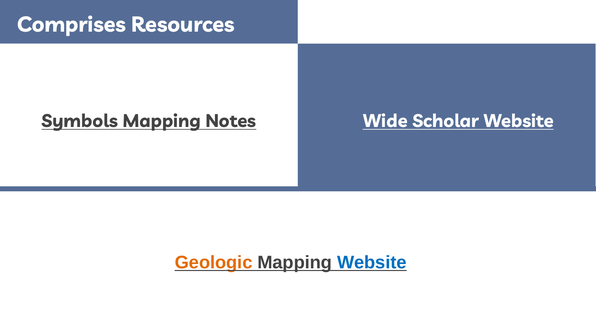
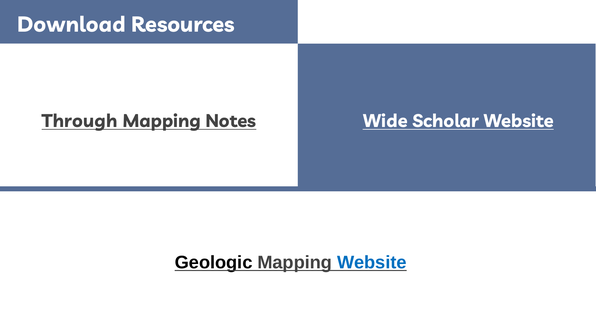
Comprises: Comprises -> Download (71, 25)
Symbols: Symbols -> Through (80, 121)
Geologic colour: orange -> black (214, 263)
